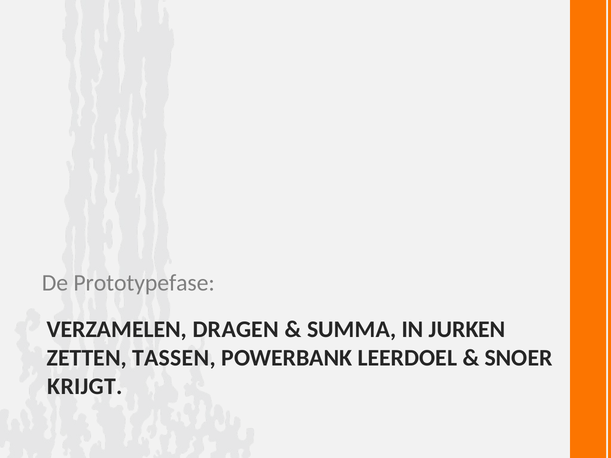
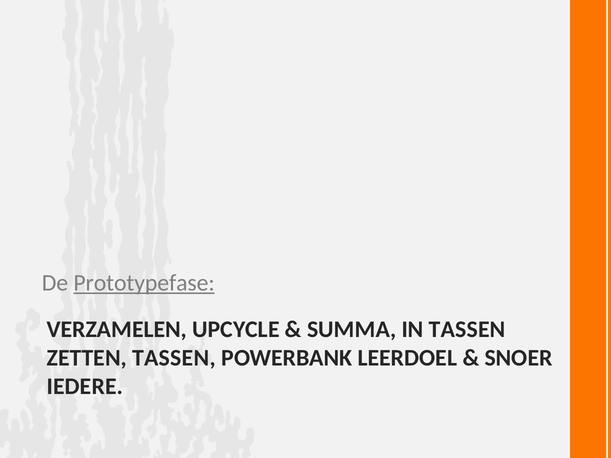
Prototypefase underline: none -> present (144, 283)
DRAGEN: DRAGEN -> UPCYCLE (236, 329)
IN JURKEN: JURKEN -> TASSEN (467, 329)
KRIJGT: KRIJGT -> IEDERE (85, 387)
